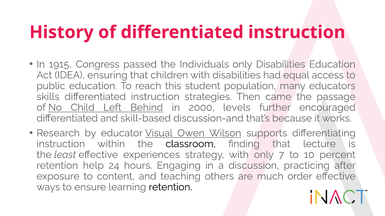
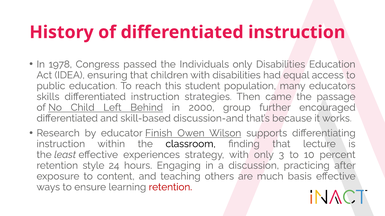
1915: 1915 -> 1978 (60, 64)
levels: levels -> group (237, 108)
Visual: Visual -> Finish (159, 133)
7: 7 -> 3 (281, 155)
help: help -> style (93, 166)
order: order -> basis (300, 177)
retention colour: black -> red (170, 188)
